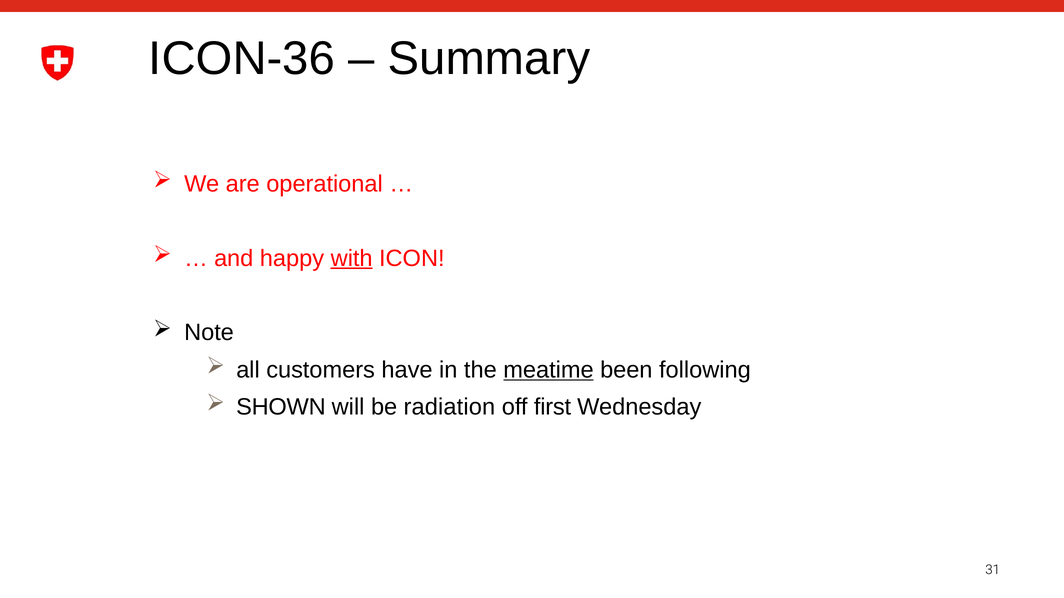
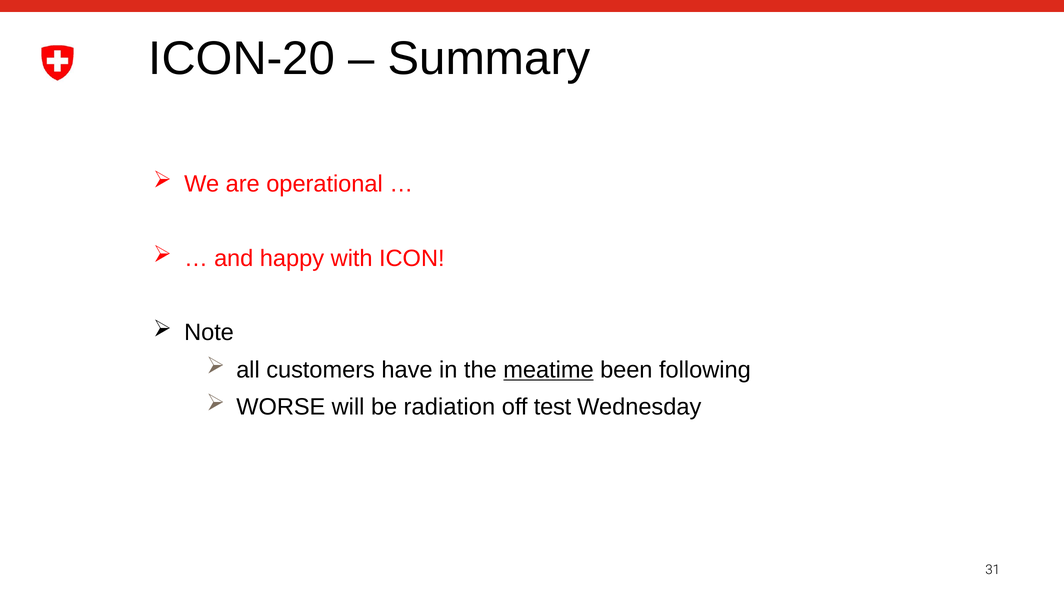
ICON-36: ICON-36 -> ICON-20 (242, 59)
with underline: present -> none (352, 258)
SHOWN: SHOWN -> WORSE (281, 407)
first: first -> test (553, 407)
